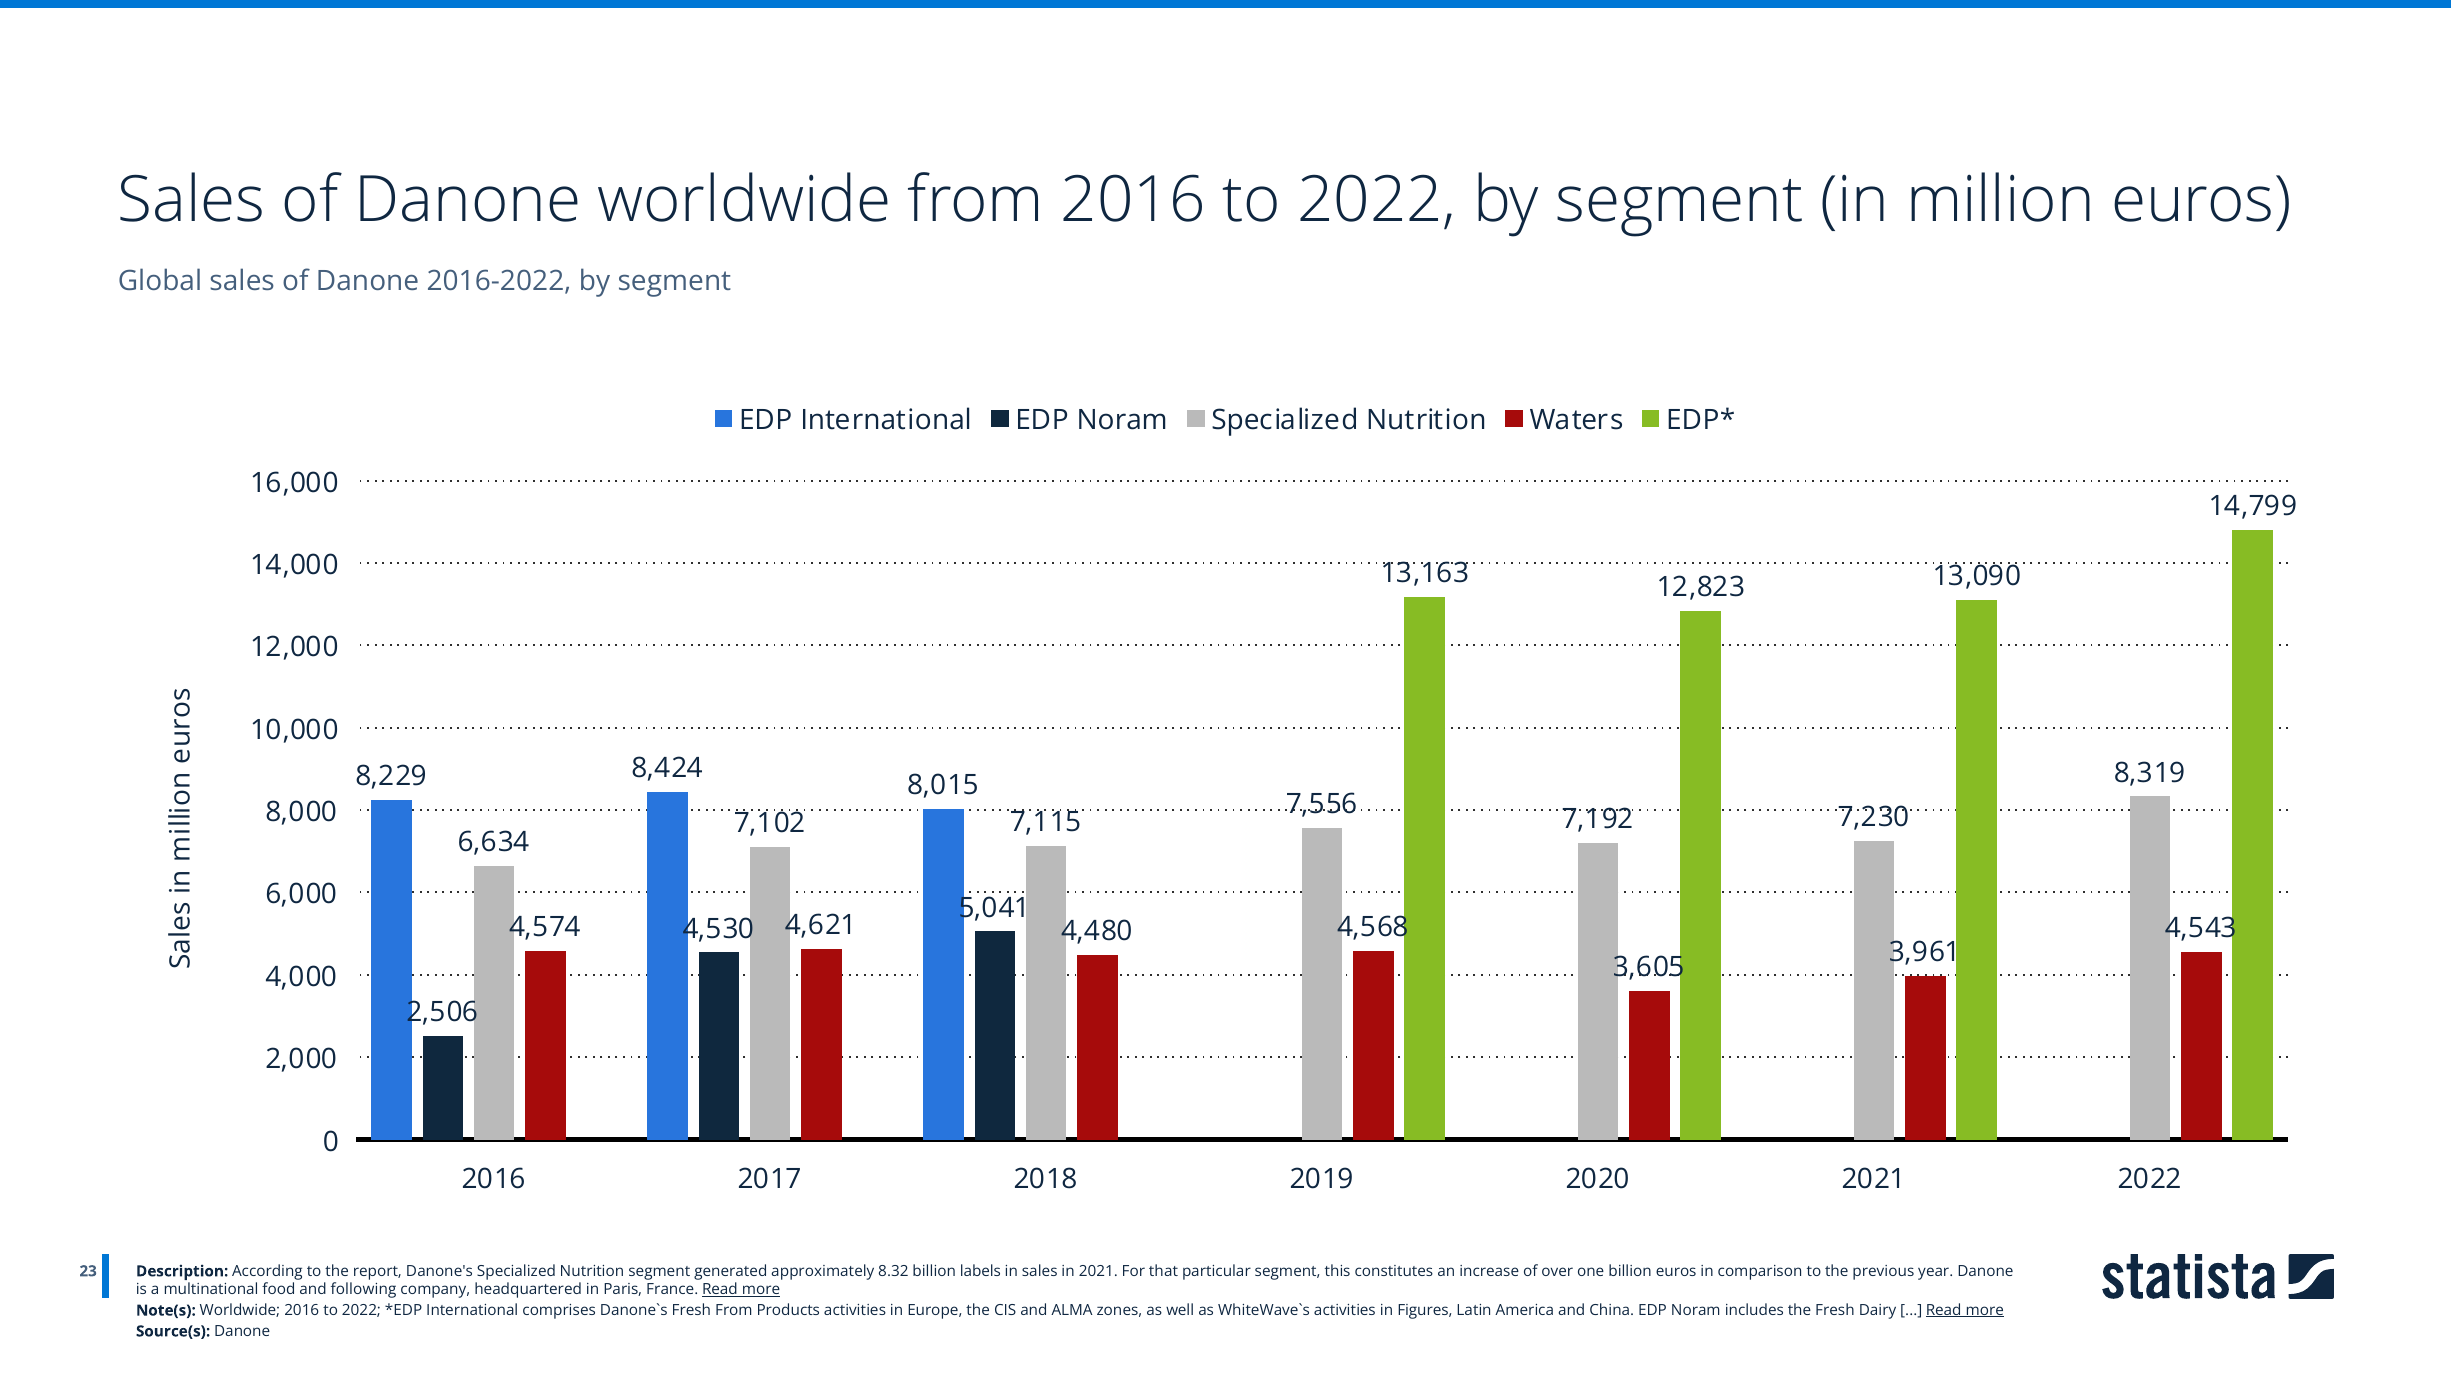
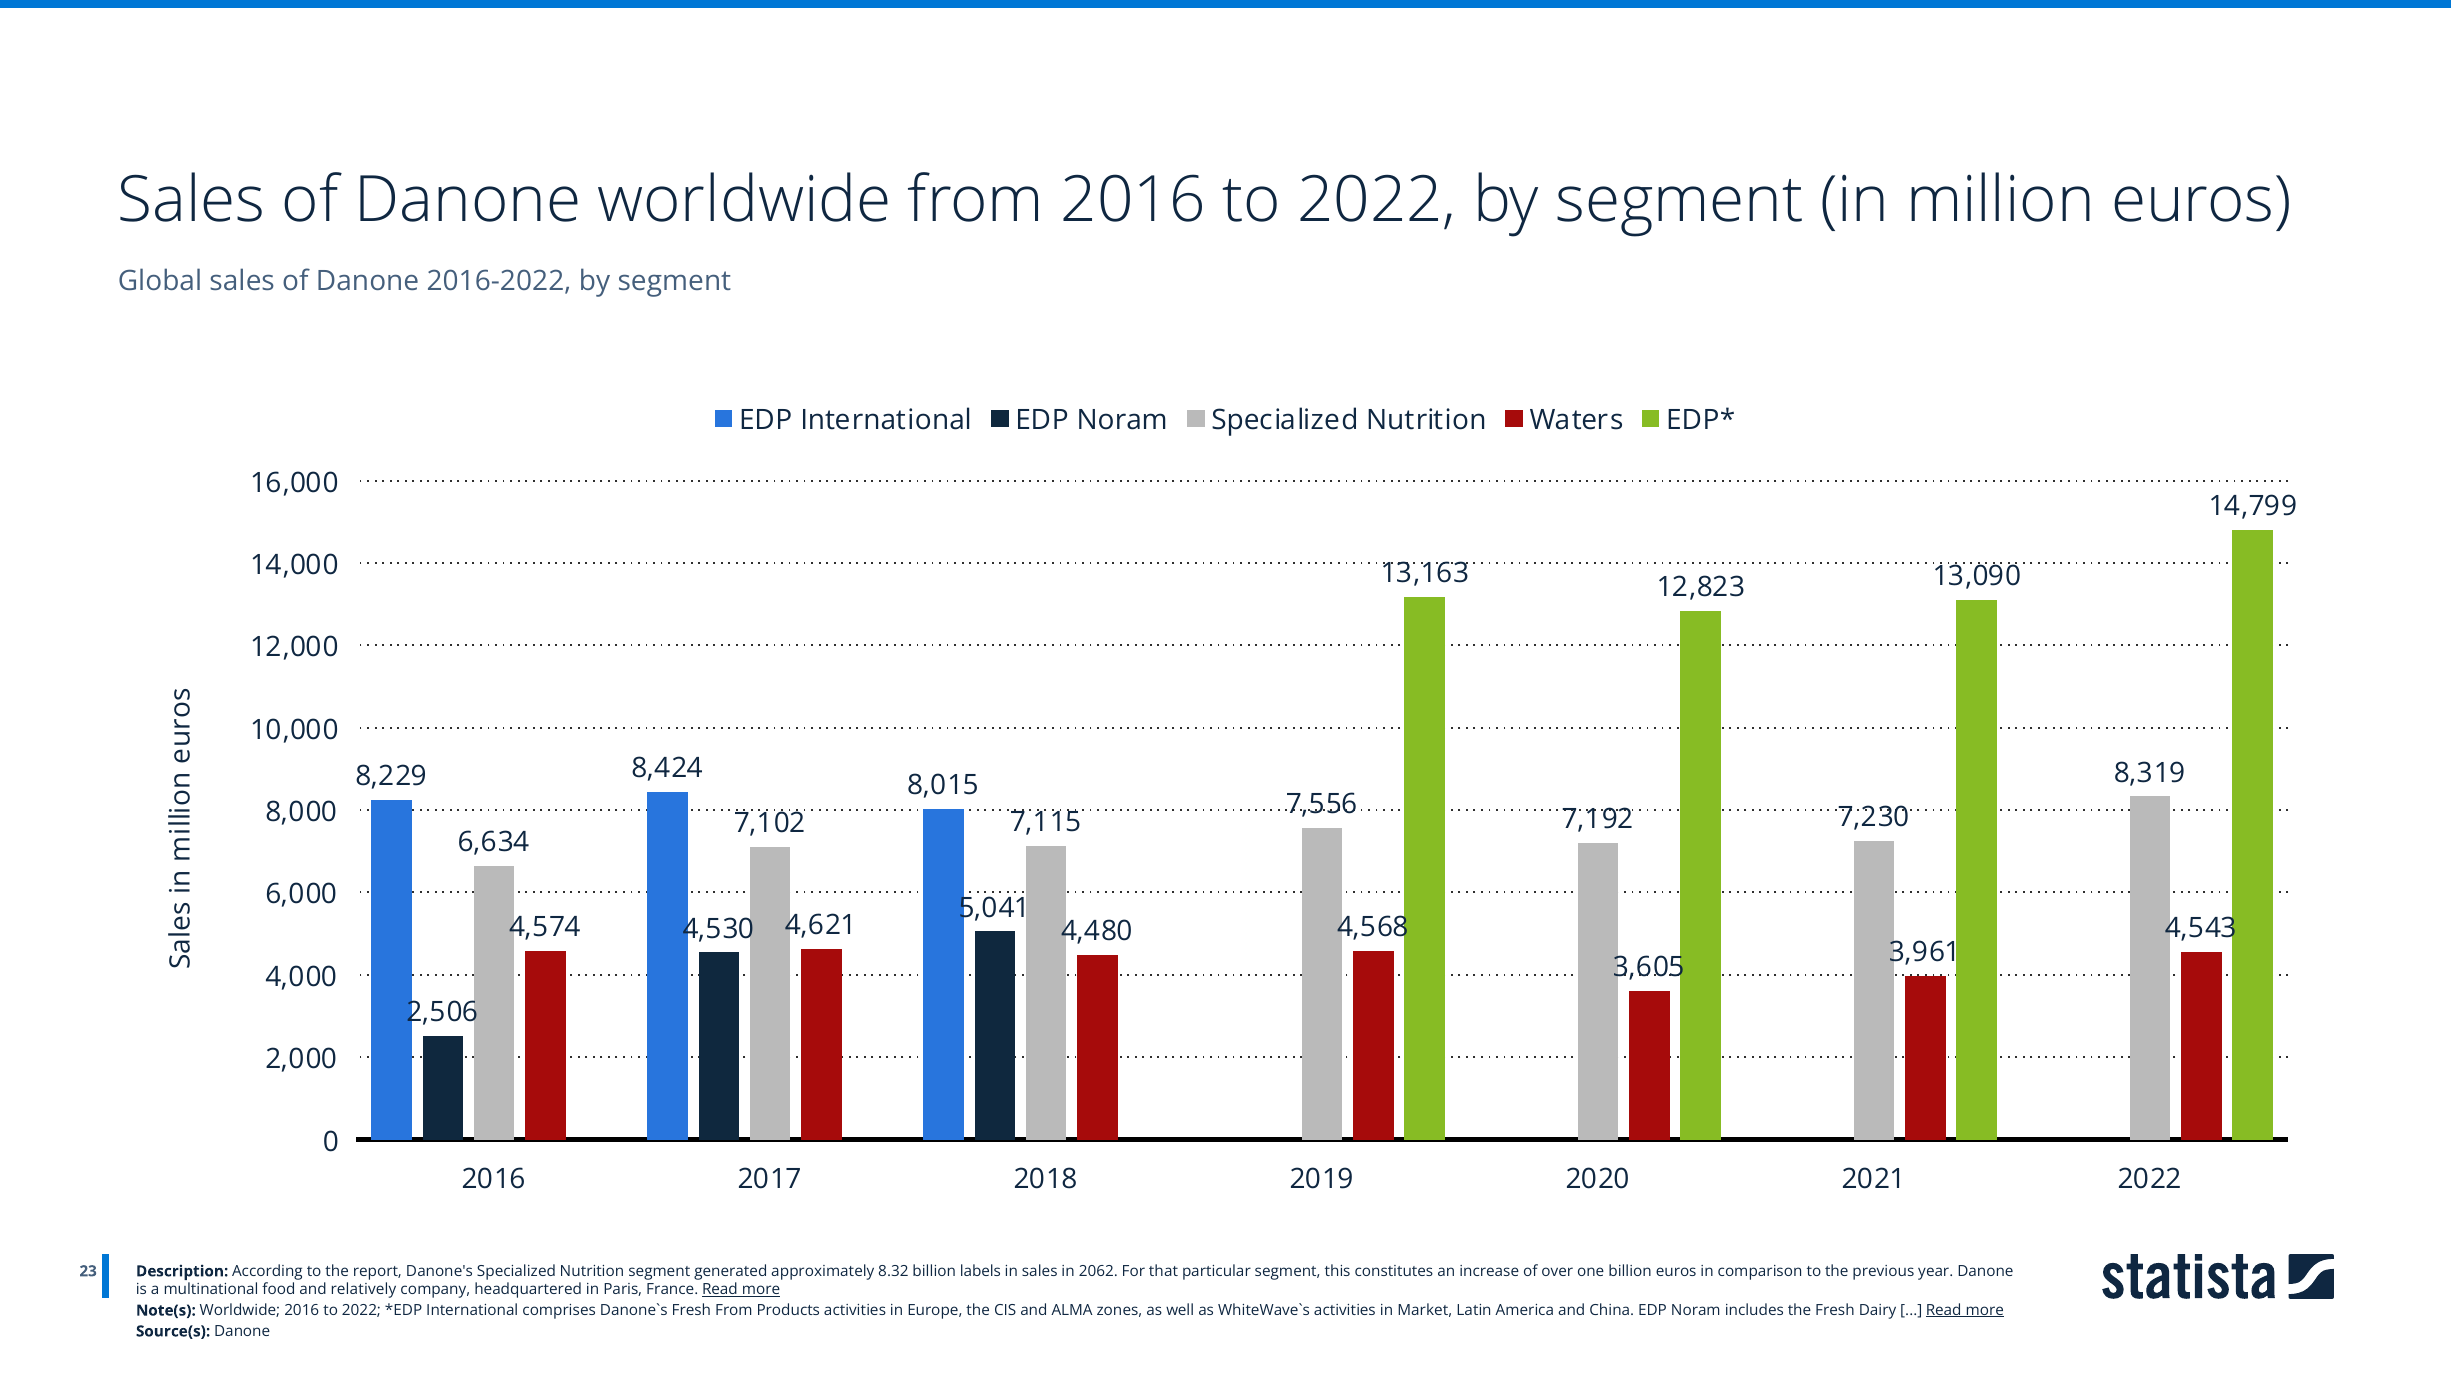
in 2021: 2021 -> 2062 (1098, 1271)
following: following -> relatively (363, 1289)
Figures: Figures -> Market (1425, 1310)
